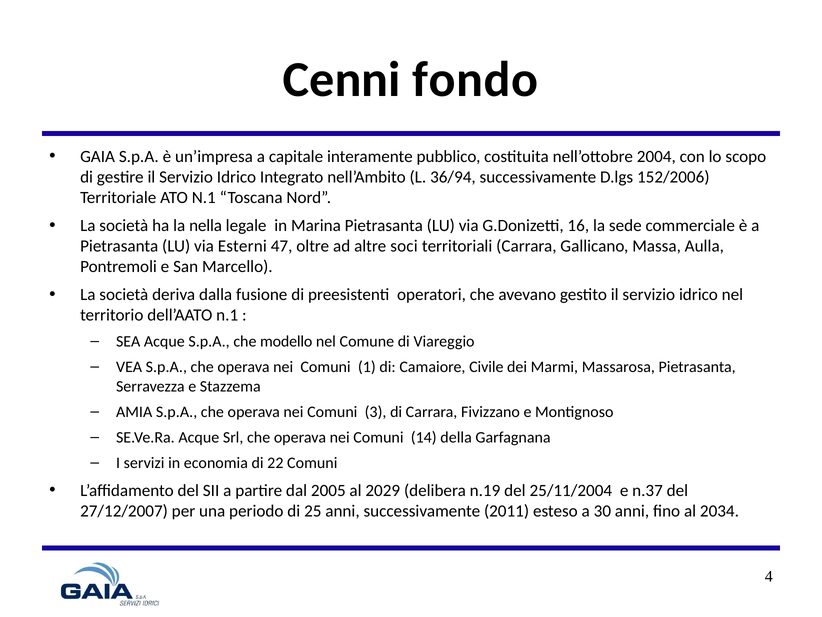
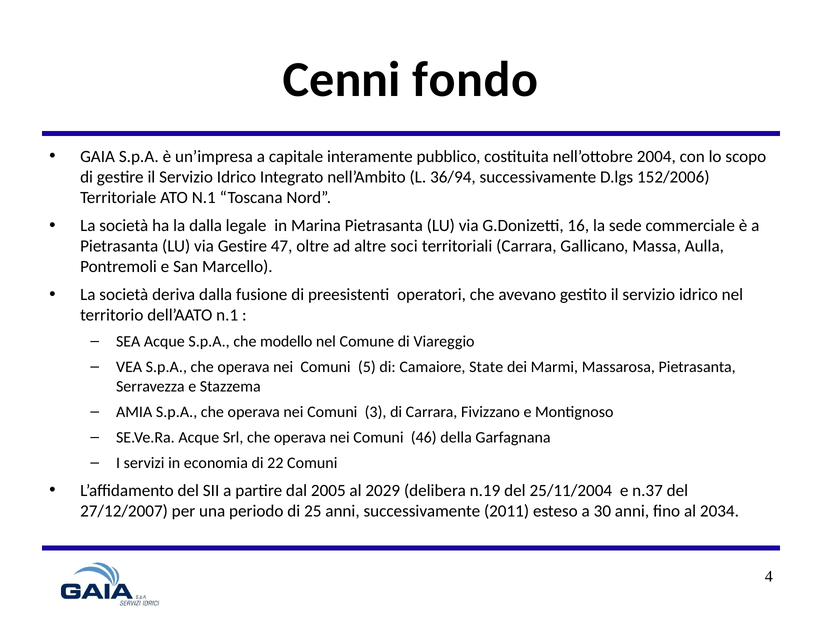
la nella: nella -> dalla (206, 225)
via Esterni: Esterni -> Gestire (242, 246)
1: 1 -> 5 (367, 367)
Civile: Civile -> State (486, 367)
14: 14 -> 46 (424, 437)
